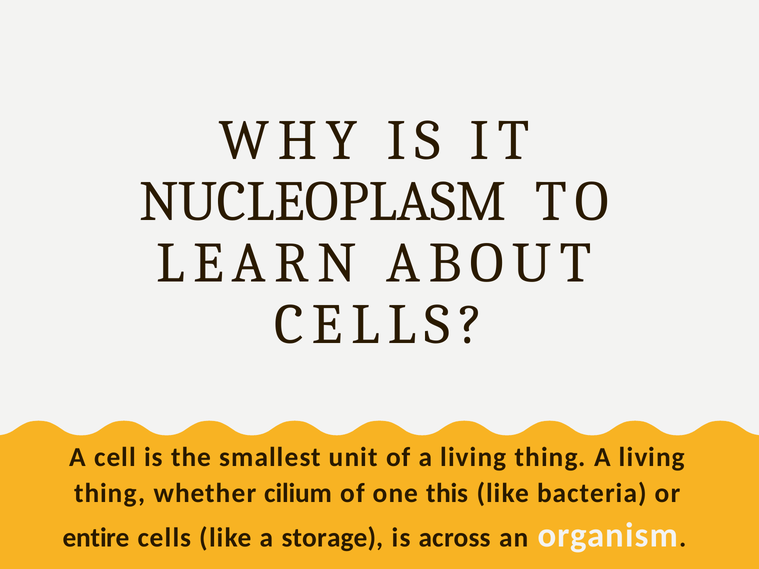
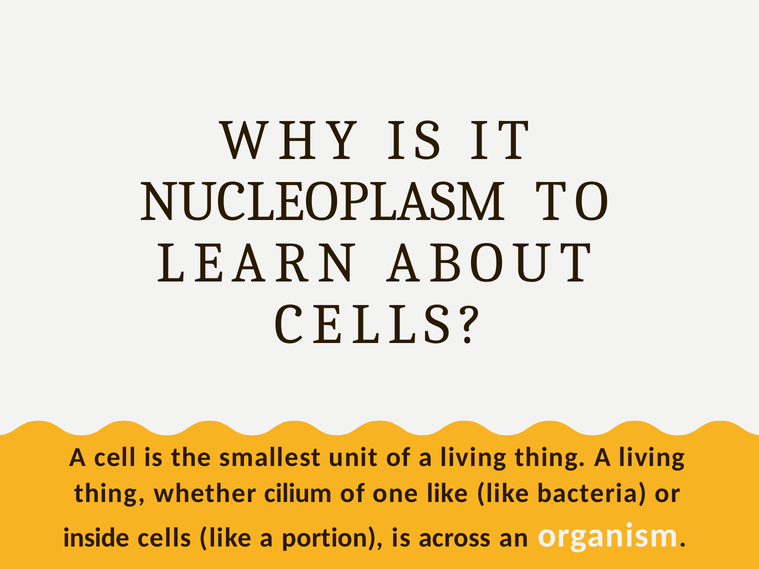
one this: this -> like (447, 493)
entire: entire -> inside (96, 538)
storage: storage -> portion (333, 538)
